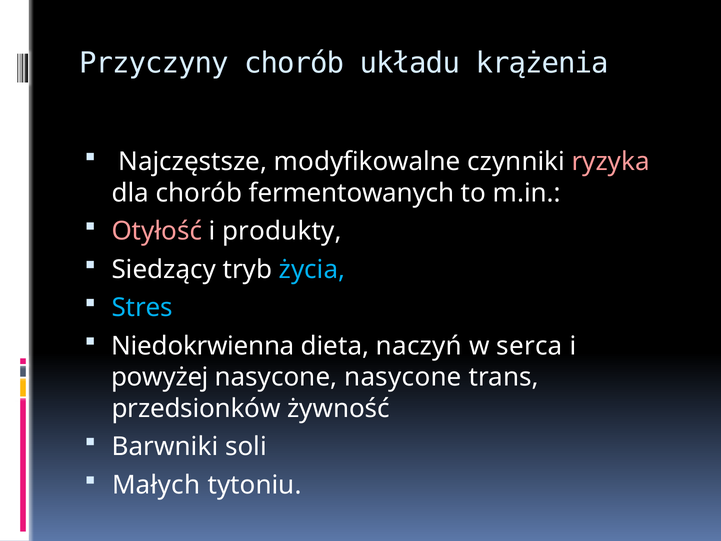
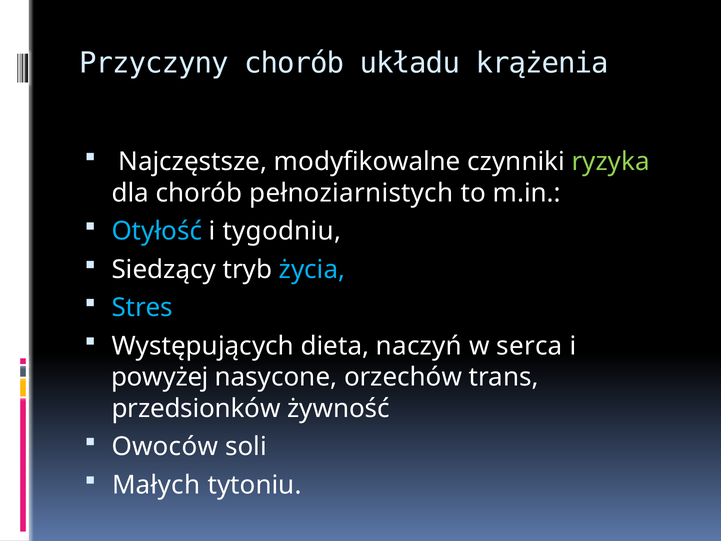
ryzyka colour: pink -> light green (611, 162)
fermentowanych: fermentowanych -> pełnoziarnistych (351, 193)
Otyłość colour: pink -> light blue (157, 231)
produkty: produkty -> tygodniu (282, 231)
Niedokrwienna: Niedokrwienna -> Występujących (203, 346)
nasycone nasycone: nasycone -> orzechów (403, 377)
Barwniki: Barwniki -> Owoców (165, 446)
